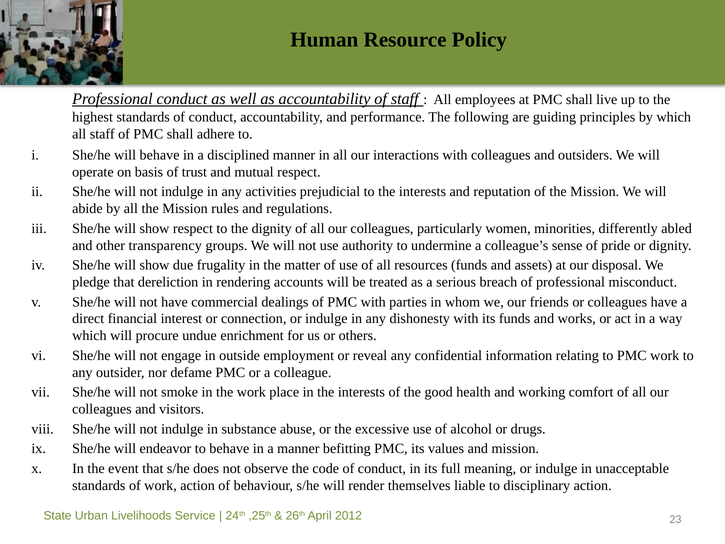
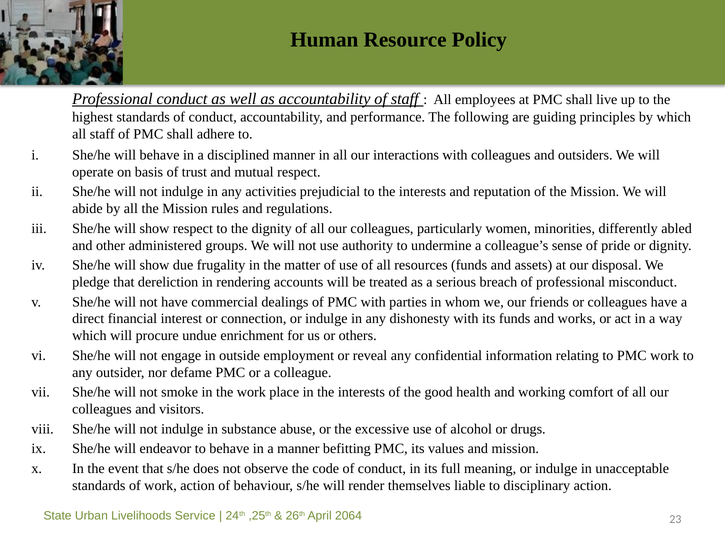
transparency: transparency -> administered (165, 245)
2012: 2012 -> 2064 (348, 516)
